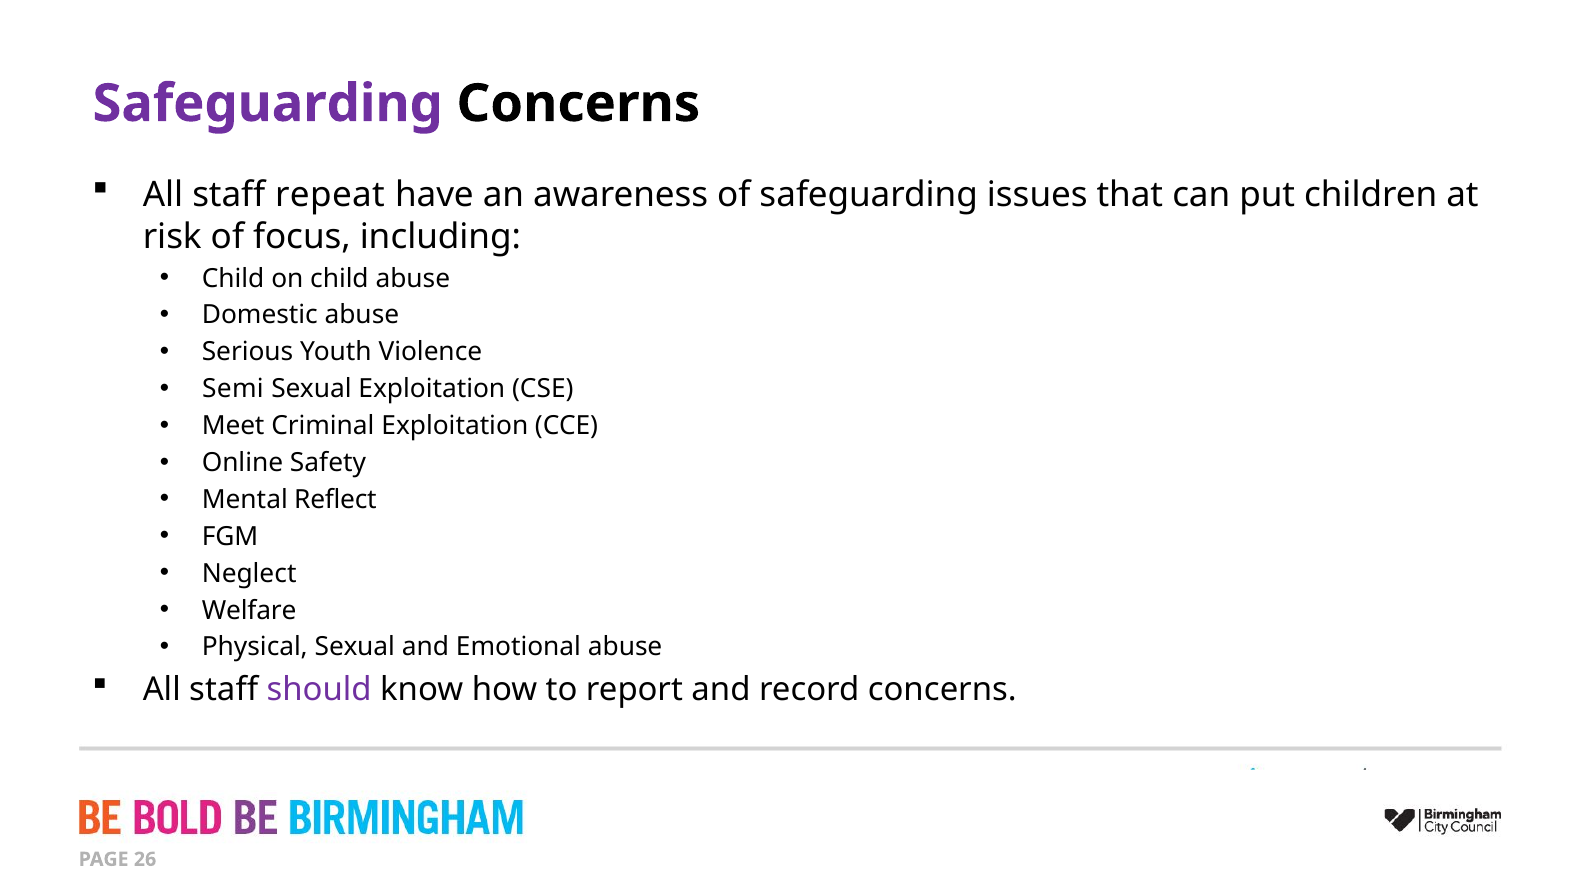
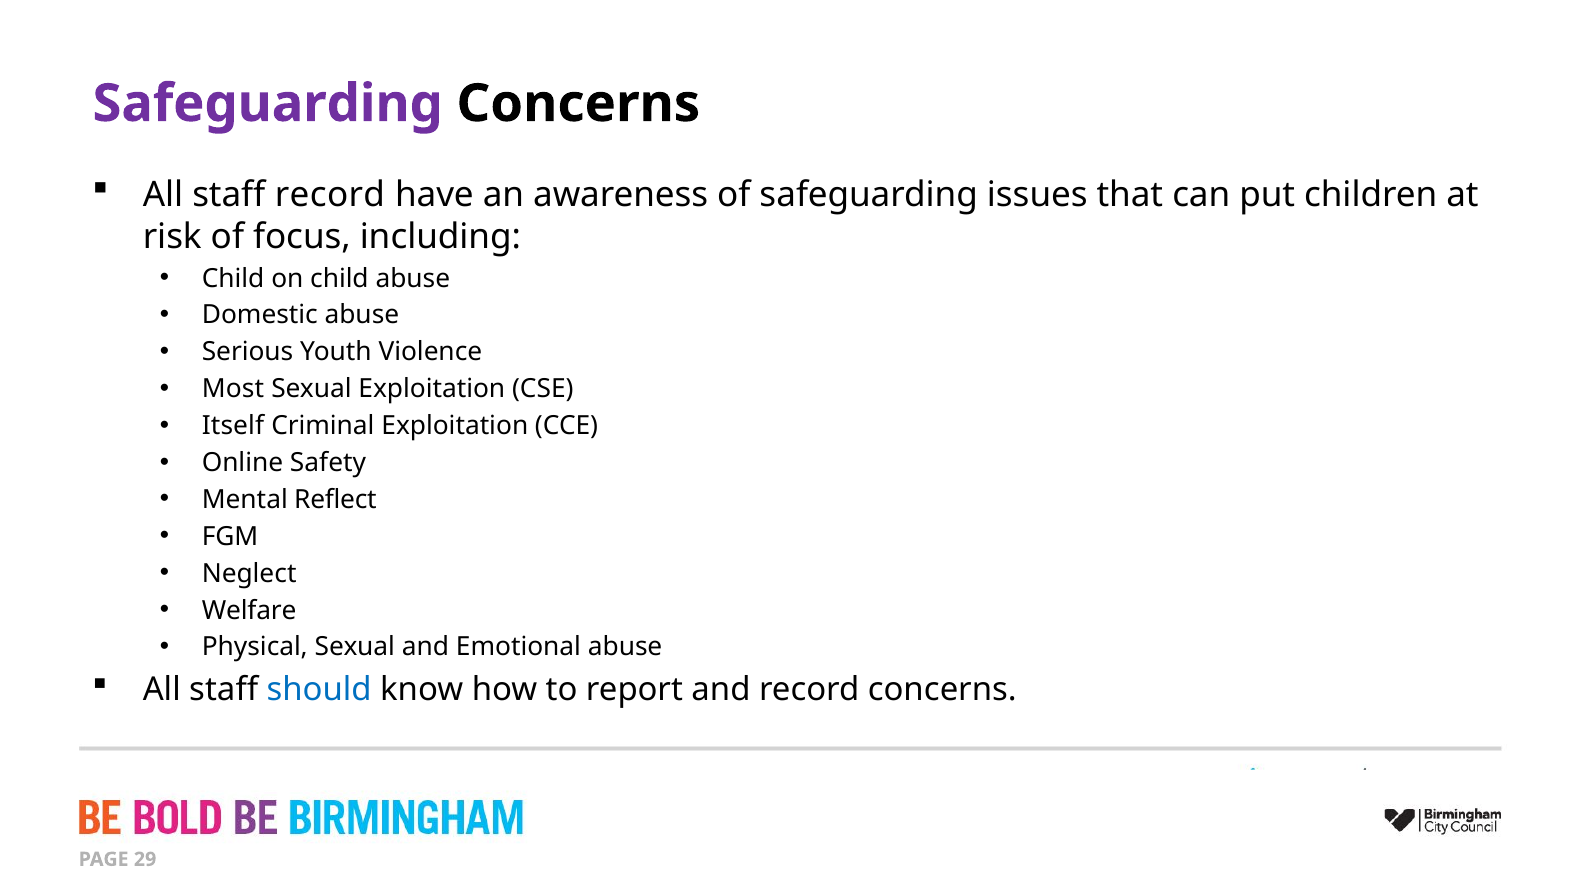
staff repeat: repeat -> record (330, 195)
Semi: Semi -> Most (233, 389)
Meet: Meet -> Itself (233, 426)
should colour: purple -> blue (319, 690)
26: 26 -> 29 (145, 859)
